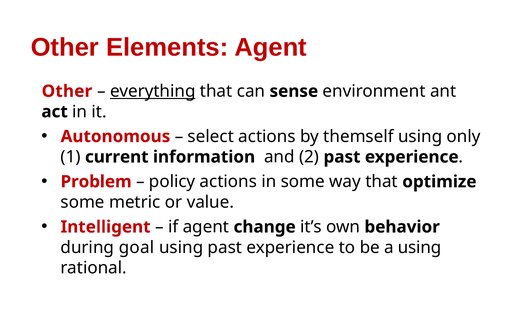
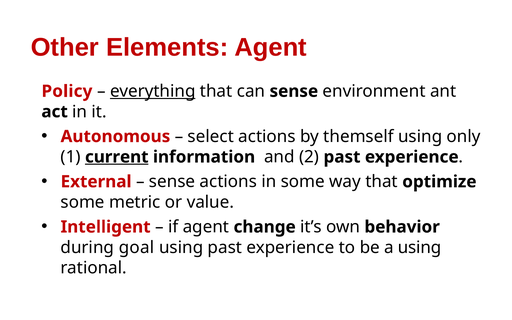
Other: Other -> Policy (67, 91)
current underline: none -> present (117, 157)
Problem: Problem -> External (96, 182)
policy: policy -> sense (172, 182)
